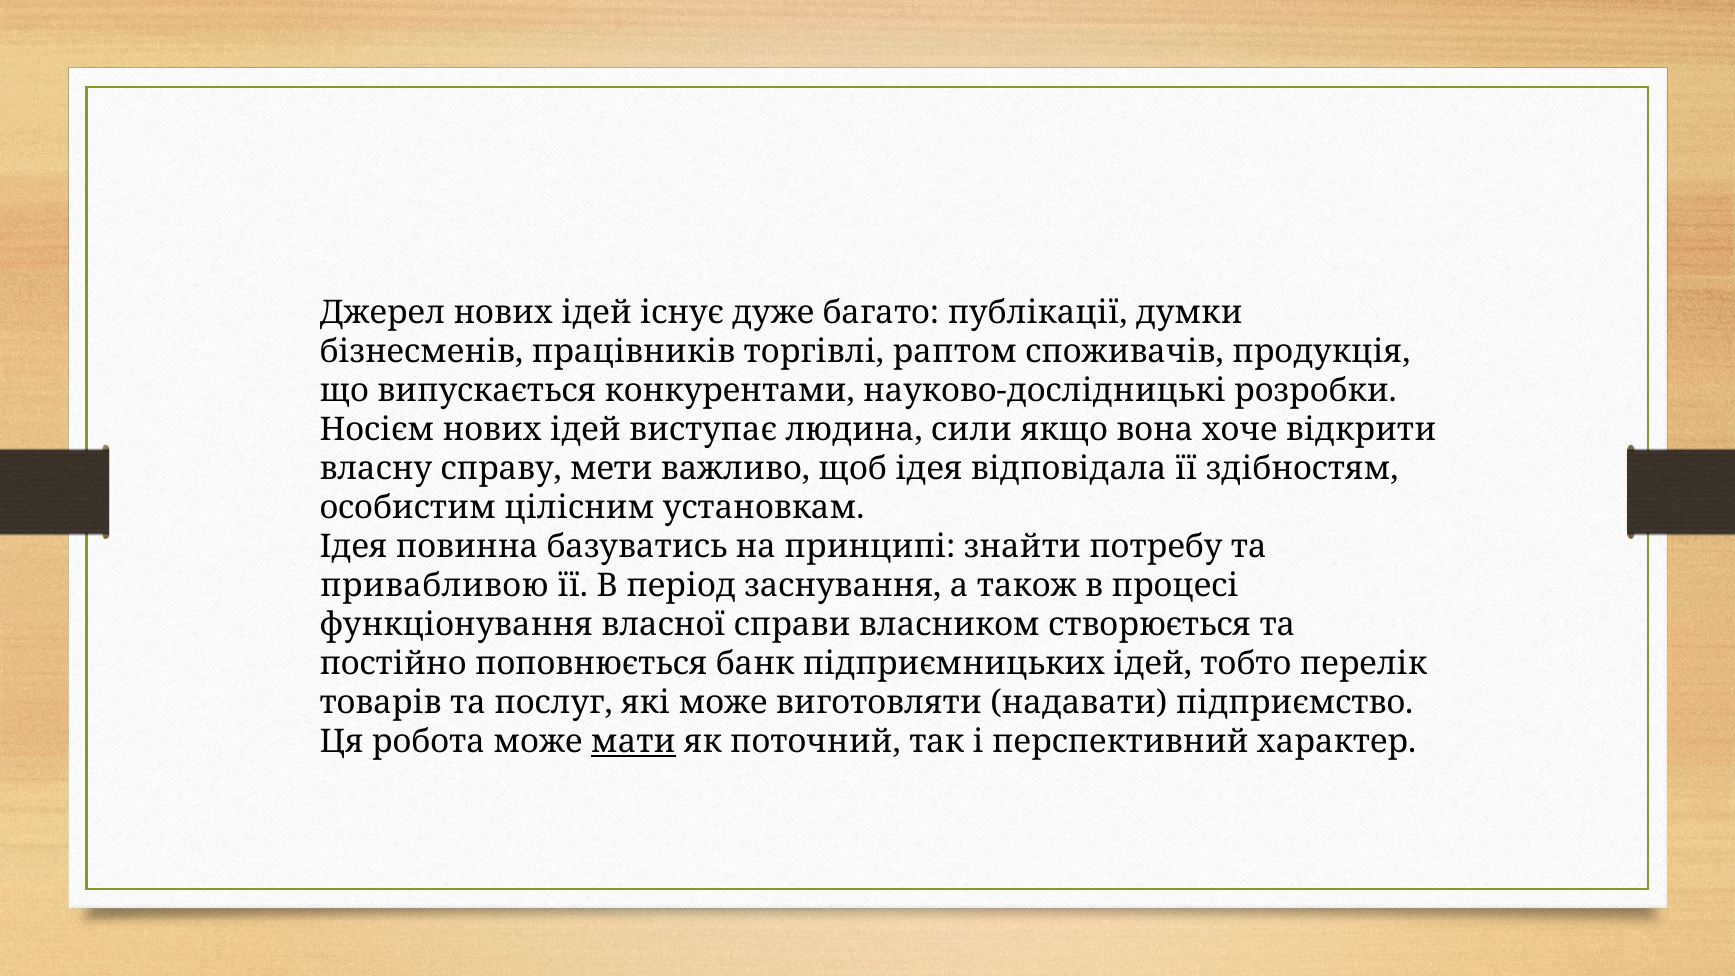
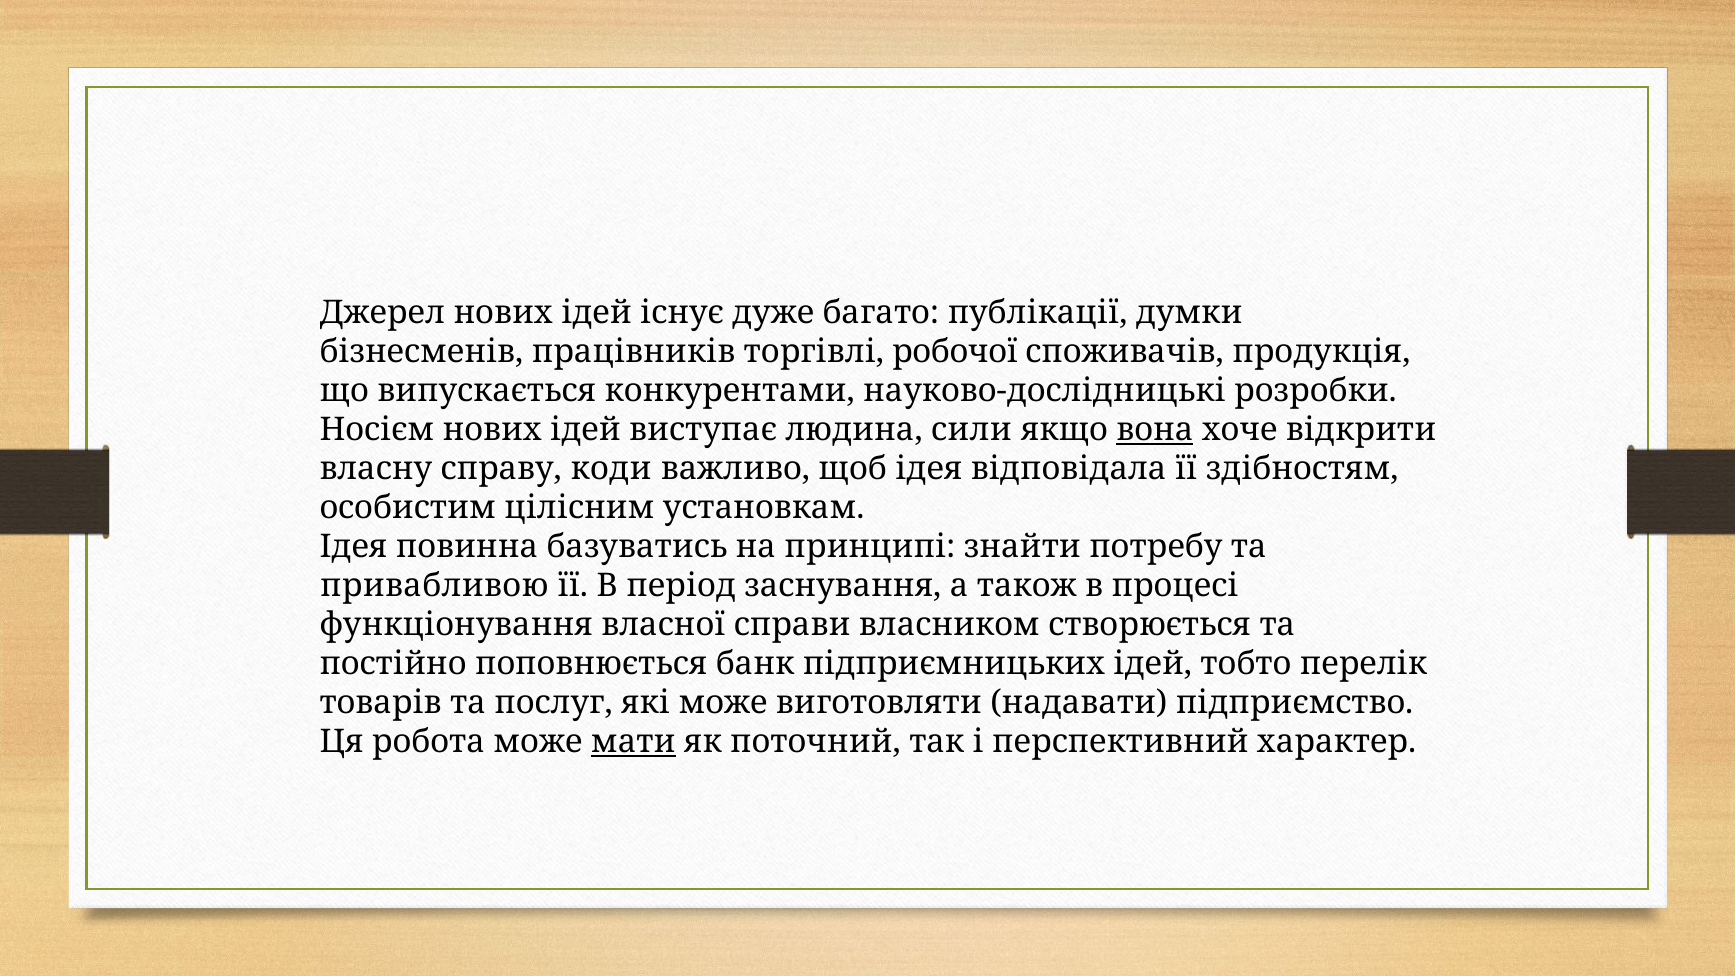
раптом: раптом -> робочої (955, 352)
вона underline: none -> present (1155, 430)
мети: мети -> коди (611, 469)
